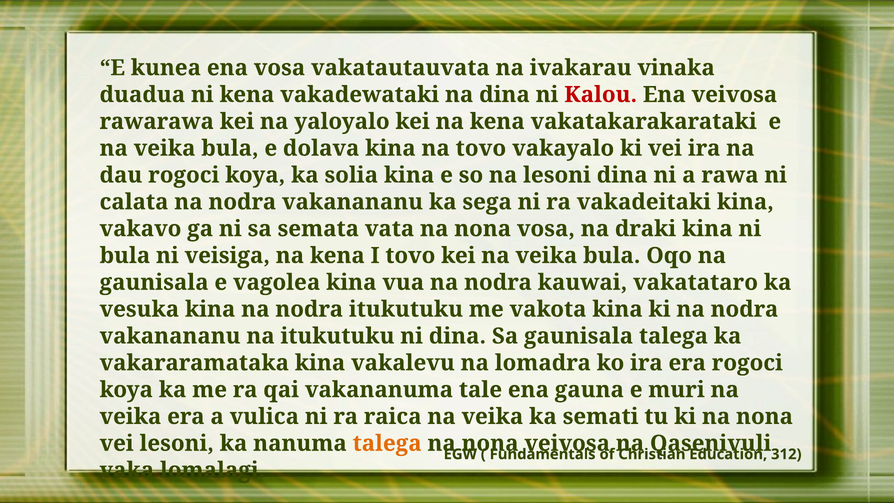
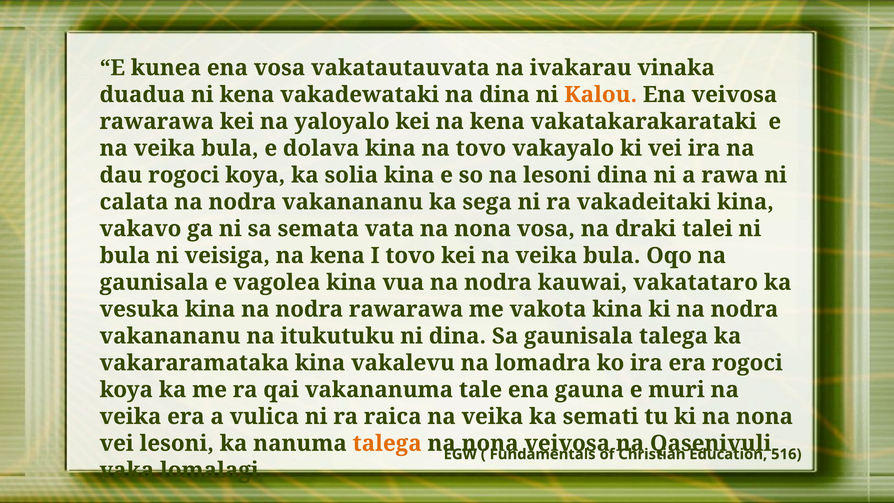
Kalou colour: red -> orange (601, 95)
draki kina: kina -> talei (707, 229)
nodra itukutuku: itukutuku -> rawarawa (406, 309)
312: 312 -> 516 (786, 454)
